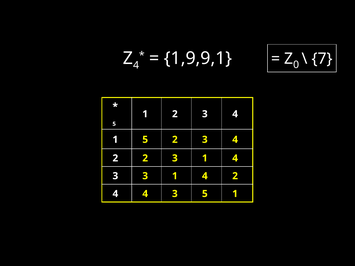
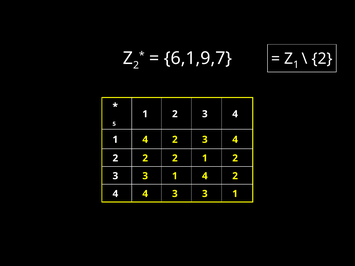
1,9,9,1: 1,9,9,1 -> 6,1,9,7 (198, 58)
4: 4 -> 2 (136, 65)
0: 0 -> 1 (296, 65)
7: 7 -> 2 (322, 59)
5: 5 -> 4 (145, 140)
2 2 3: 3 -> 2 (175, 158)
4: 4 -> 2 (235, 158)
4 3 5: 5 -> 3 (205, 194)
